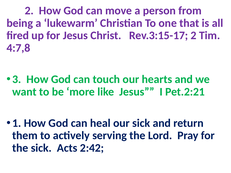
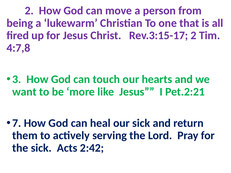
1: 1 -> 7 (17, 123)
